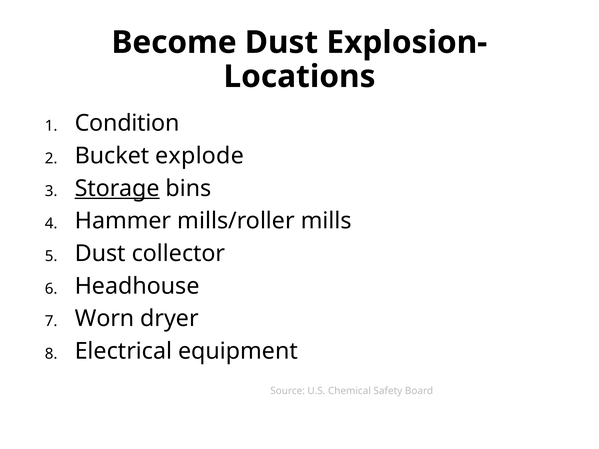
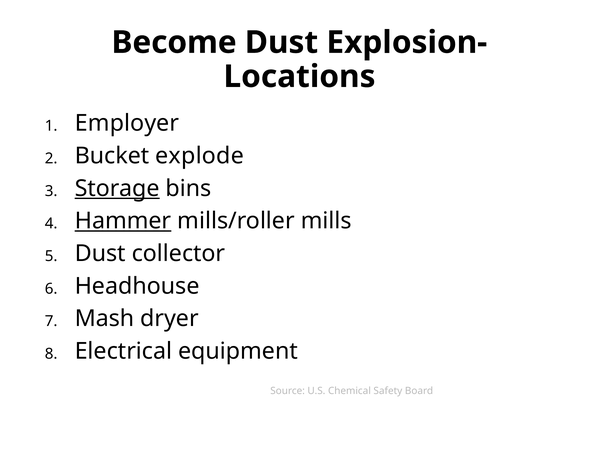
Condition: Condition -> Employer (127, 123)
Hammer underline: none -> present (123, 221)
Worn: Worn -> Mash (105, 319)
